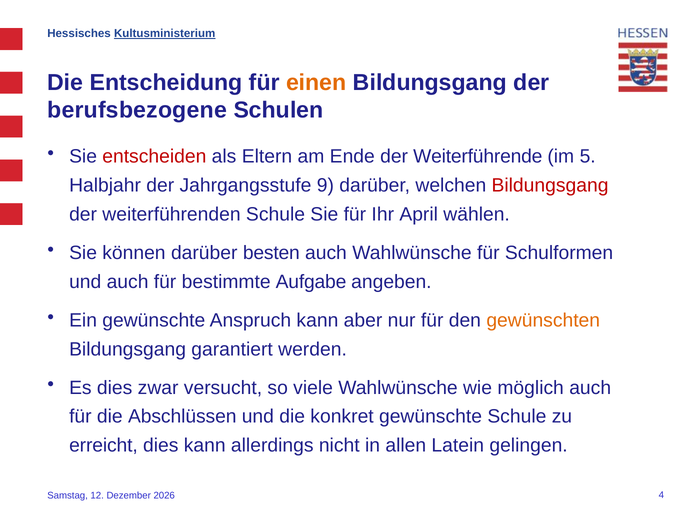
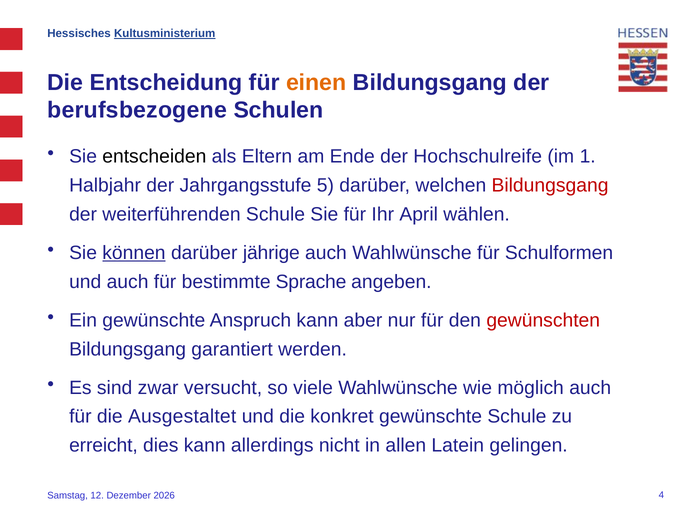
entscheiden colour: red -> black (154, 157)
Weiterführende: Weiterführende -> Hochschulreife (478, 157)
5: 5 -> 1 (588, 157)
9: 9 -> 5 (325, 186)
können underline: none -> present (134, 253)
besten: besten -> jährige (271, 253)
Aufgabe: Aufgabe -> Sprache (311, 282)
gewünschten colour: orange -> red (543, 321)
Es dies: dies -> sind (115, 388)
Abschlüssen: Abschlüssen -> Ausgestaltet (182, 417)
